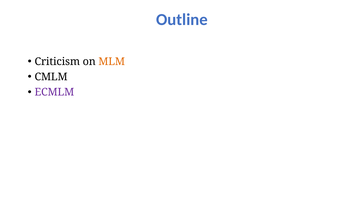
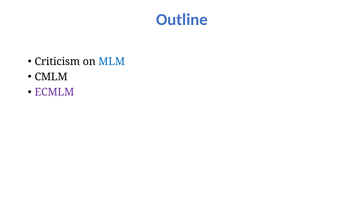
MLM colour: orange -> blue (112, 62)
